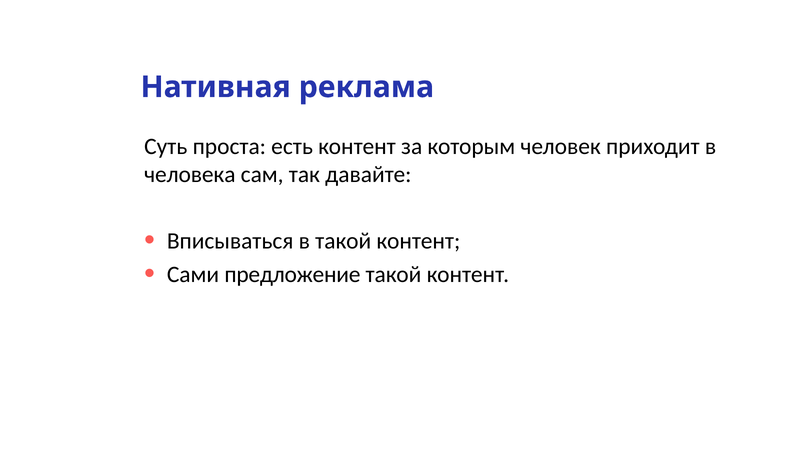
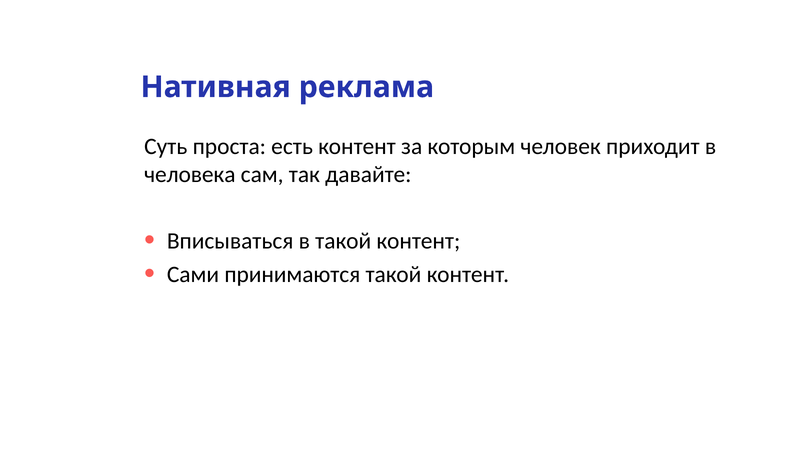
предложение: предложение -> принимаются (292, 274)
